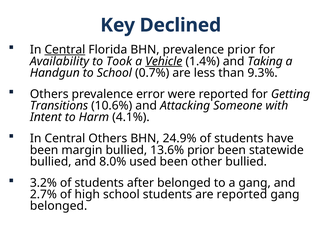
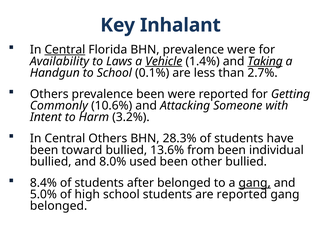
Declined: Declined -> Inhalant (180, 25)
prevalence prior: prior -> were (241, 50)
Took: Took -> Laws (119, 61)
Taking underline: none -> present (265, 61)
0.7%: 0.7% -> 0.1% (152, 73)
9.3%: 9.3% -> 2.7% (263, 73)
prevalence error: error -> been (150, 94)
Transitions: Transitions -> Commonly (59, 106)
4.1%: 4.1% -> 3.2% (131, 117)
24.9%: 24.9% -> 28.3% (180, 138)
margin: margin -> toward (82, 150)
13.6% prior: prior -> from (201, 150)
statewide: statewide -> individual (276, 150)
3.2%: 3.2% -> 8.4% (43, 183)
gang underline: none -> present (255, 183)
2.7%: 2.7% -> 5.0% (43, 194)
